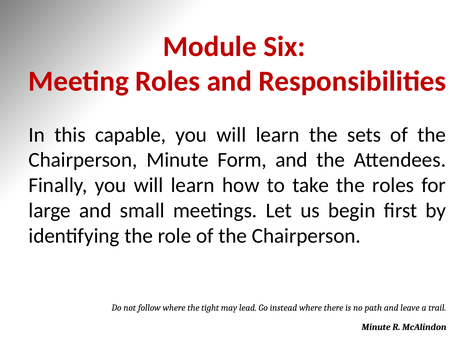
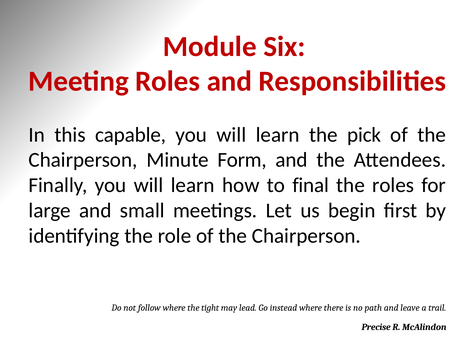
sets: sets -> pick (364, 135)
take: take -> final (311, 185)
Minute: Minute -> Precise (376, 327)
